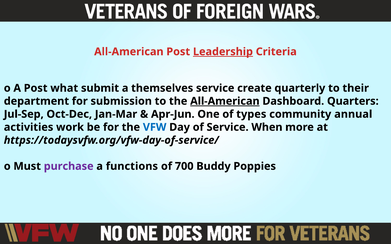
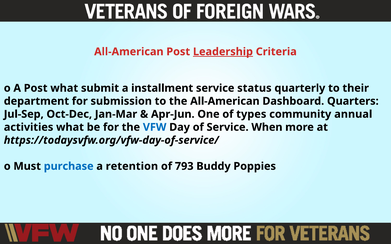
themselves: themselves -> installment (162, 88)
create: create -> status (254, 88)
All-American underline: present -> none (225, 101)
activities work: work -> what (70, 127)
purchase colour: purple -> blue (69, 166)
functions: functions -> retention (132, 166)
700: 700 -> 793 (184, 166)
